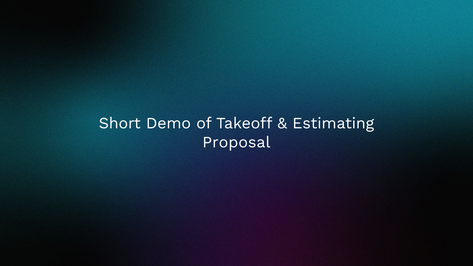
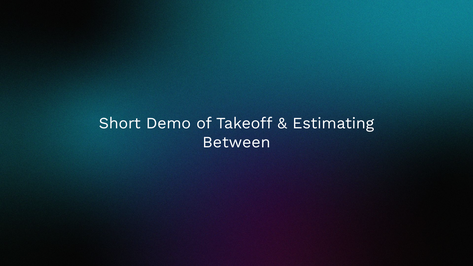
Proposal: Proposal -> Between (236, 142)
